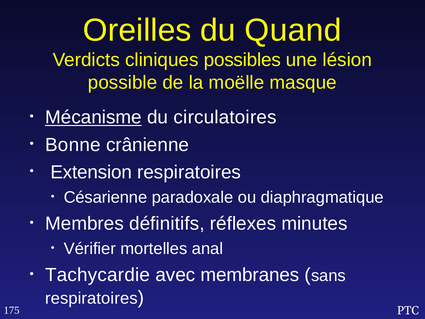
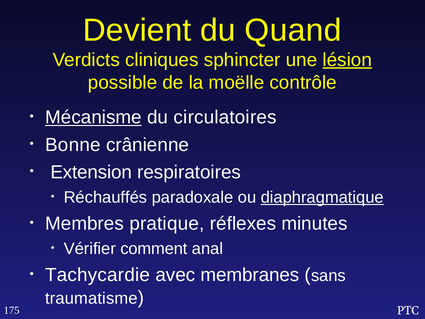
Oreilles: Oreilles -> Devient (137, 30)
possibles: possibles -> sphincter (242, 60)
lésion underline: none -> present (347, 60)
masque: masque -> contrôle (303, 82)
Césarienne: Césarienne -> Réchauffés (105, 197)
diaphragmatique underline: none -> present (322, 197)
définitifs: définitifs -> pratique (167, 223)
mortelles: mortelles -> comment (154, 249)
respiratoires: respiratoires -> traumatisme (91, 298)
